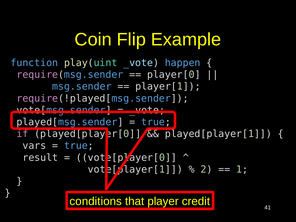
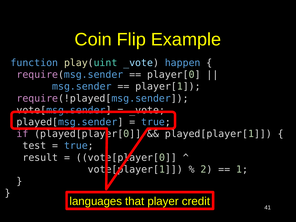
vars: vars -> test (34, 146)
conditions: conditions -> languages (96, 201)
